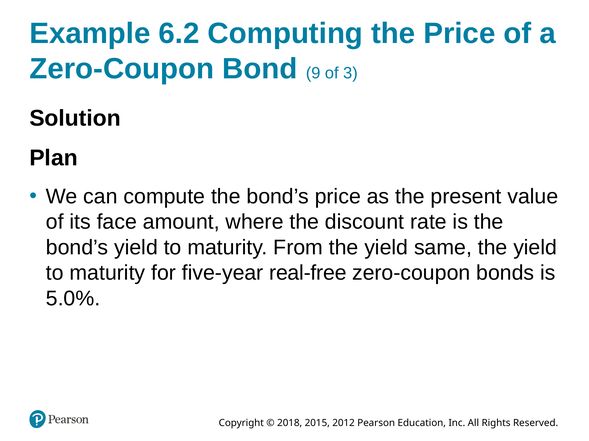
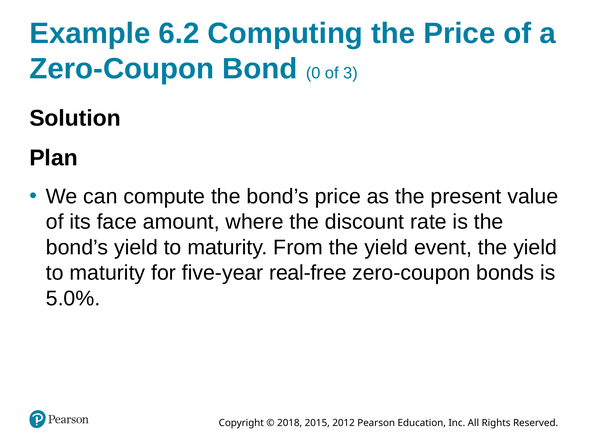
9: 9 -> 0 (313, 73)
same: same -> event (443, 248)
